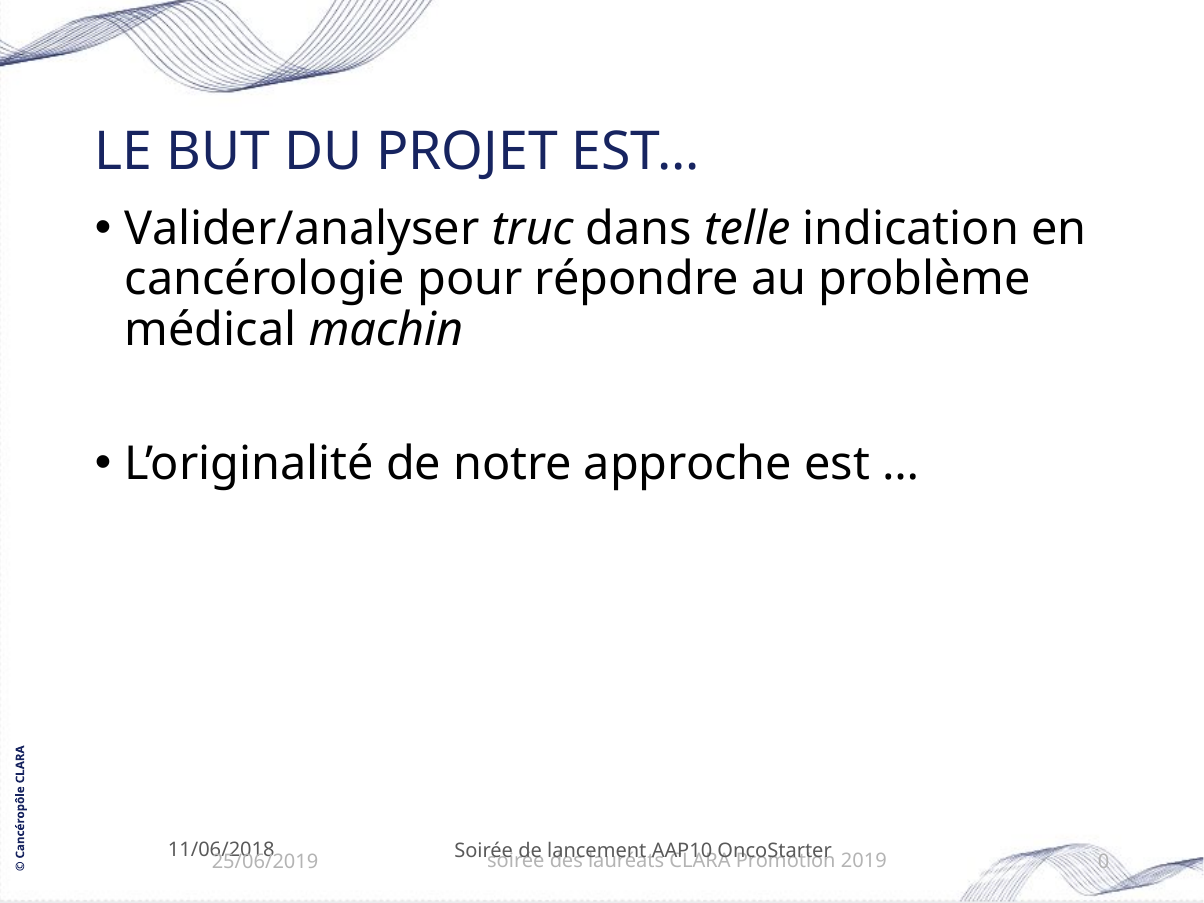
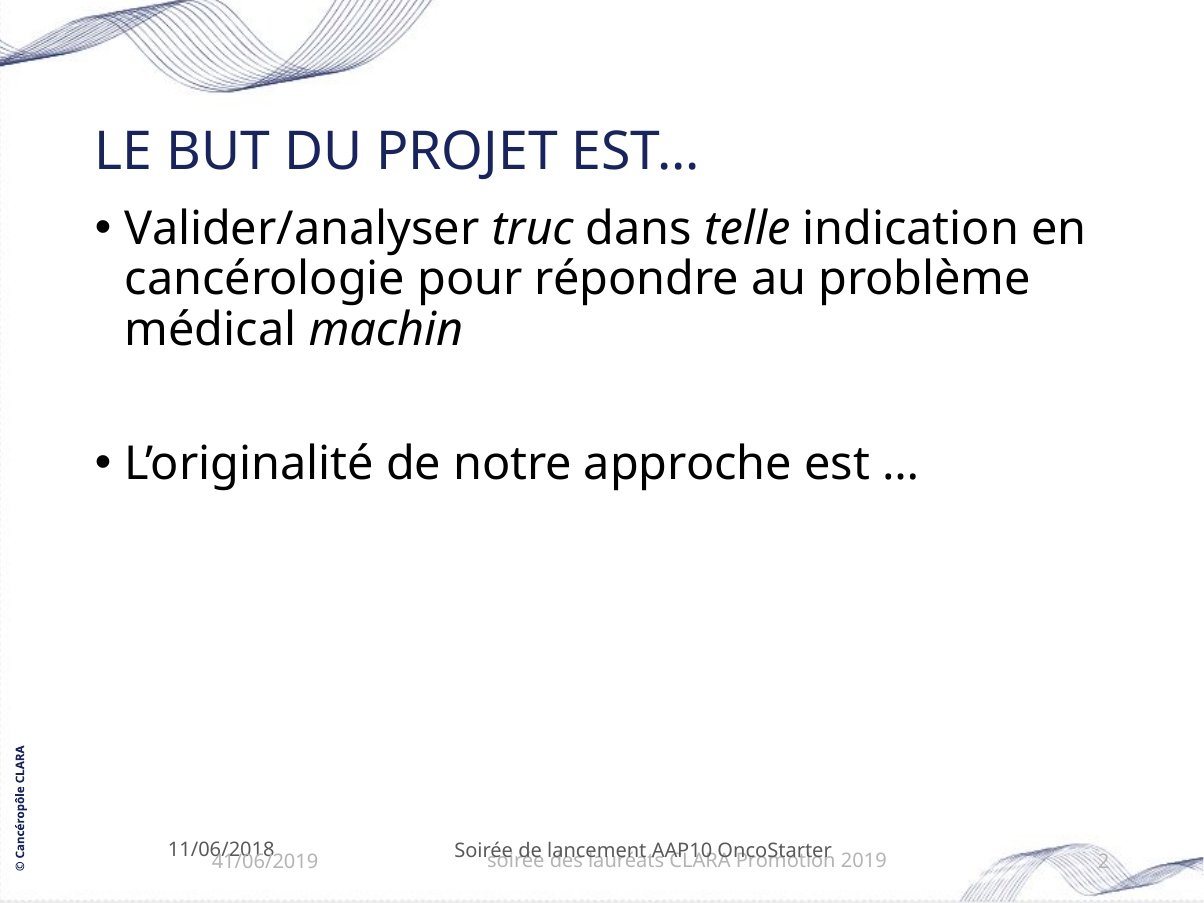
0: 0 -> 2 (1104, 861)
25/06/2019: 25/06/2019 -> 41/06/2019 (265, 862)
